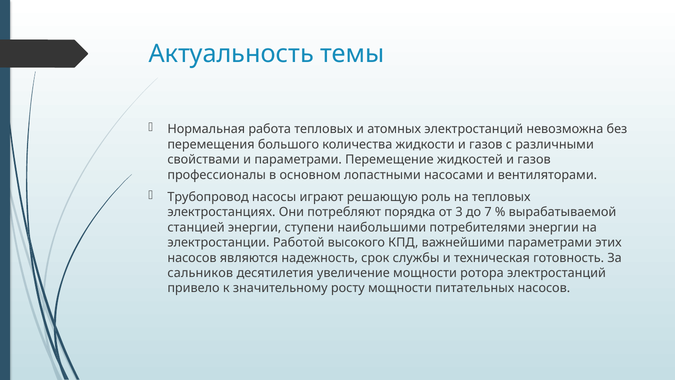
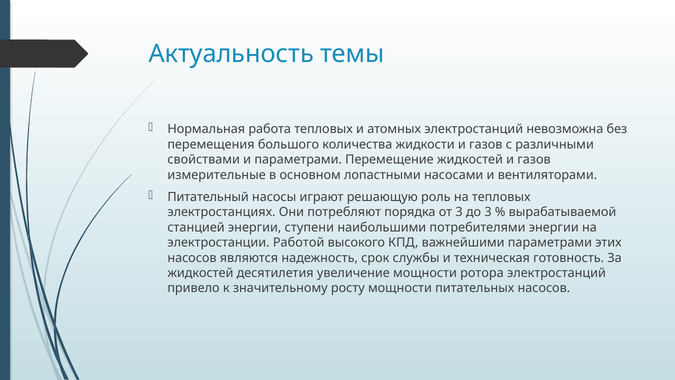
профессионалы: профессионалы -> измерительные (217, 175)
Трубопровод: Трубопровод -> Питательный (208, 197)
до 7: 7 -> 3 (488, 212)
сальников: сальников -> жидкостей (200, 273)
